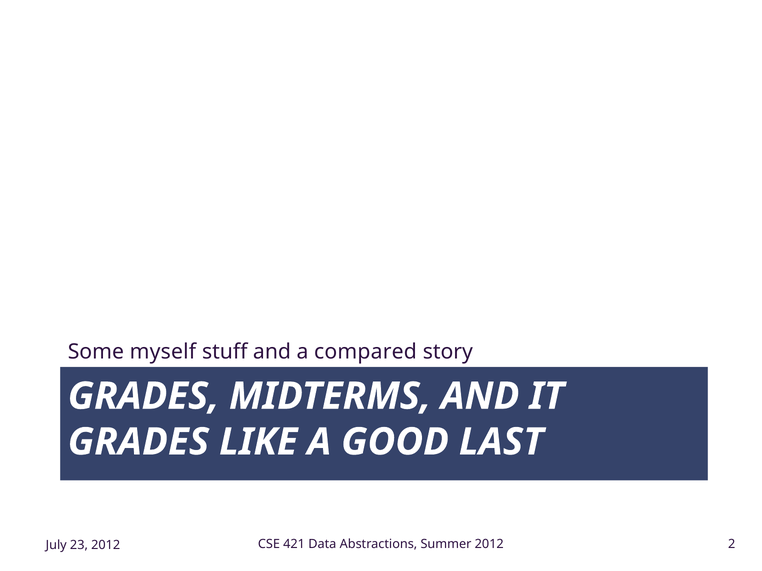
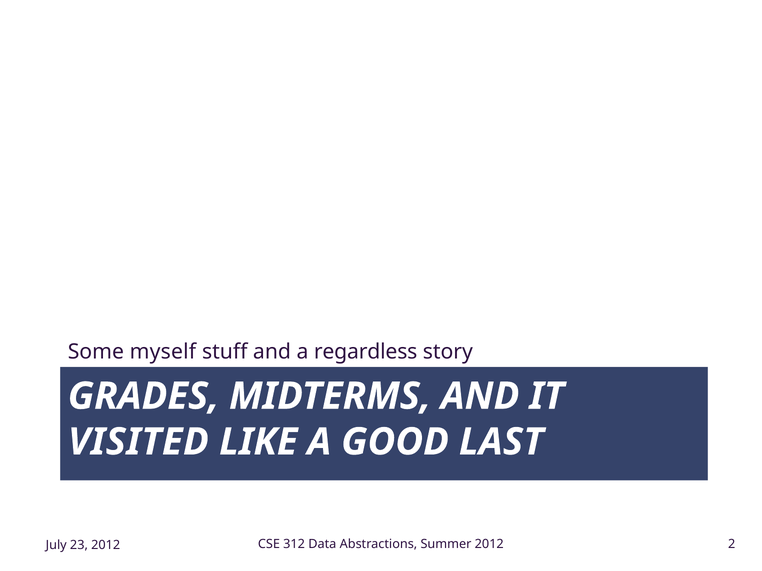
compared: compared -> regardless (366, 352)
GRADES: GRADES -> VISITED (138, 442)
421: 421 -> 312 (294, 545)
